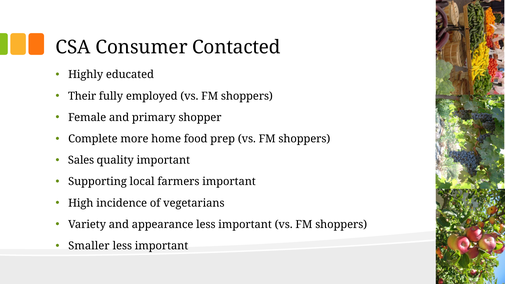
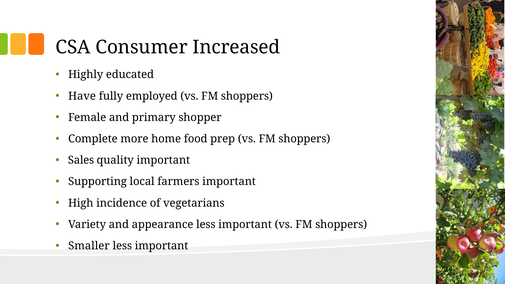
Contacted: Contacted -> Increased (236, 47)
Their: Their -> Have (82, 96)
